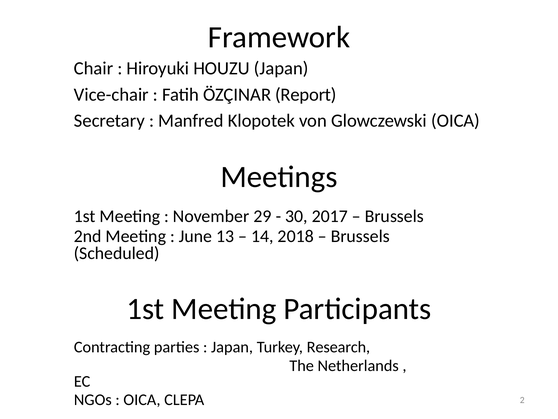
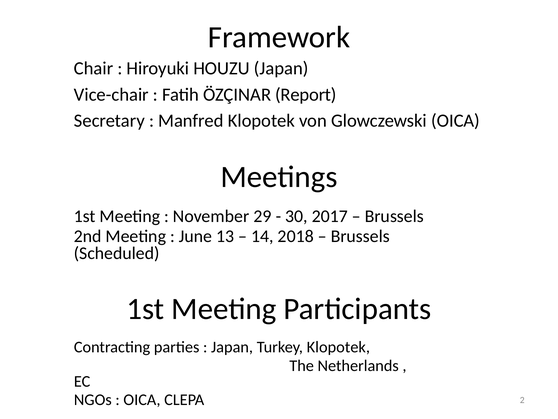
Turkey Research: Research -> Klopotek (338, 347)
